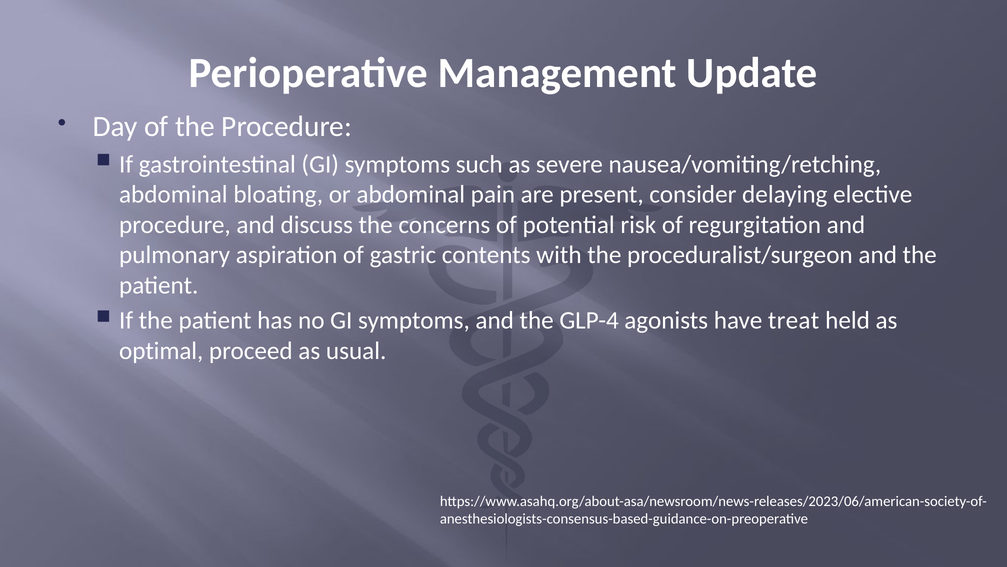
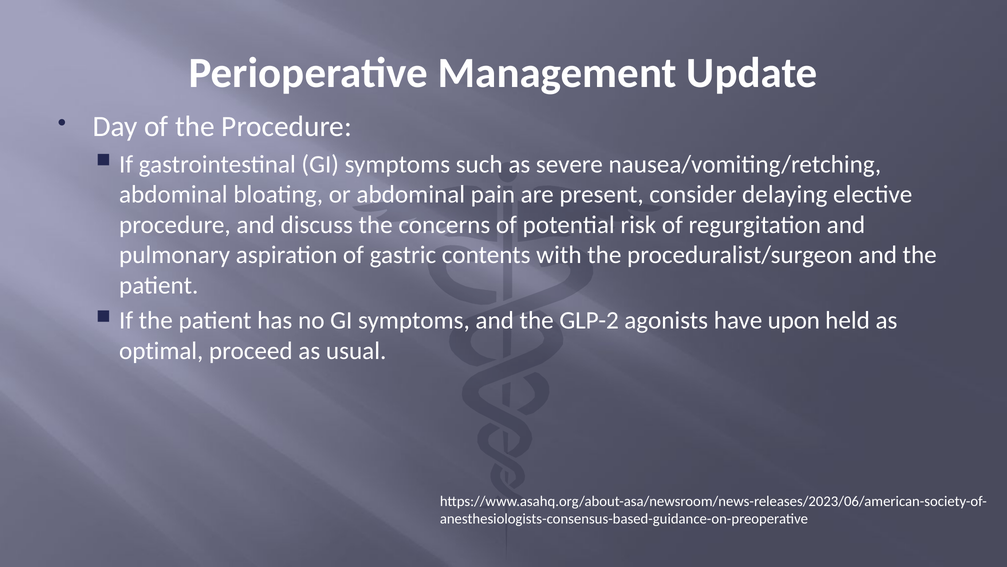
GLP-4: GLP-4 -> GLP-2 (589, 320)
treat: treat -> upon (794, 320)
